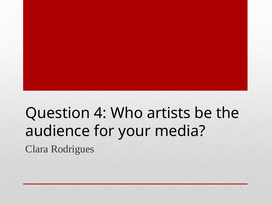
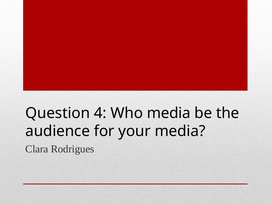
Who artists: artists -> media (169, 113)
